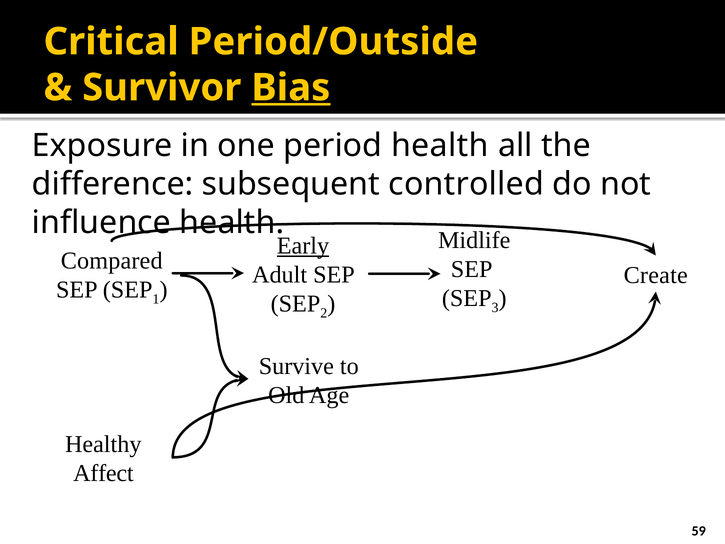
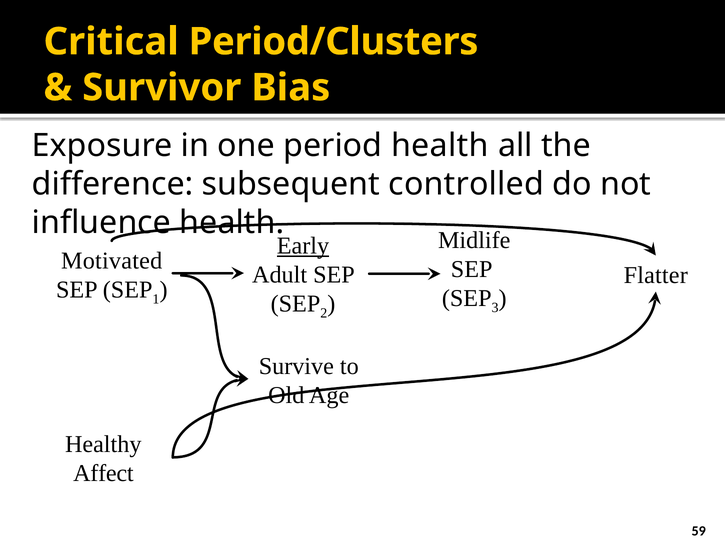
Period/Outside: Period/Outside -> Period/Clusters (334, 42)
Bias underline: present -> none (291, 88)
Compared: Compared -> Motivated (112, 261)
Create: Create -> Flatter (656, 275)
